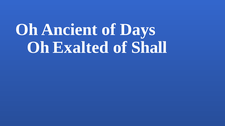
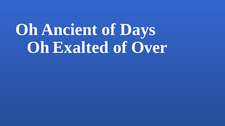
Shall: Shall -> Over (149, 48)
